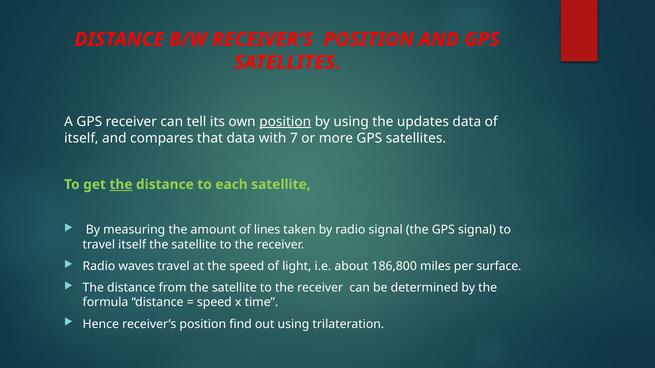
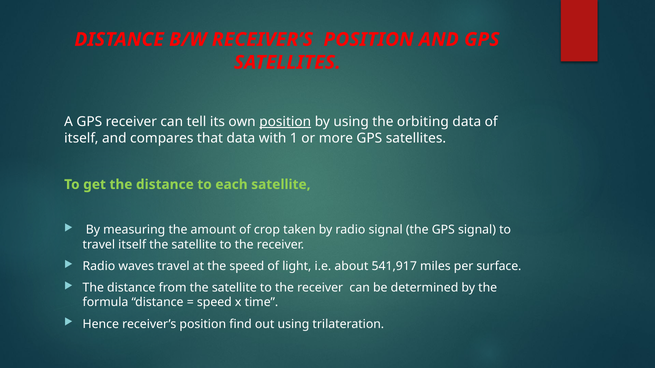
updates: updates -> orbiting (423, 122)
7: 7 -> 1 (294, 138)
the underline: present -> none (121, 185)
lines: lines -> crop (267, 230)
186,800: 186,800 -> 541,917 (394, 266)
